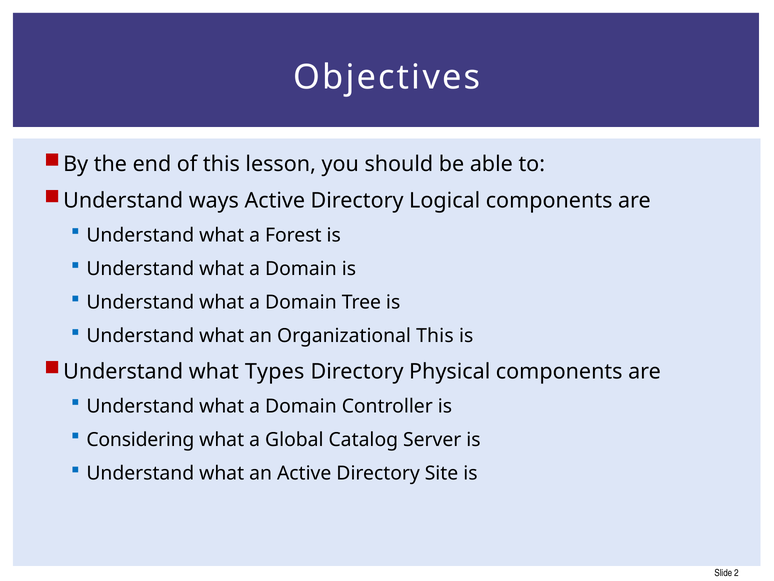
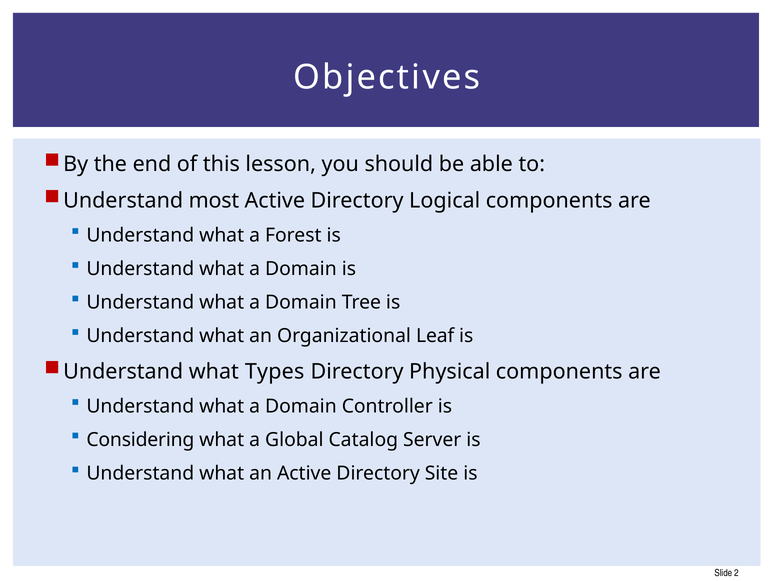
ways: ways -> most (214, 200)
Organizational This: This -> Leaf (435, 336)
